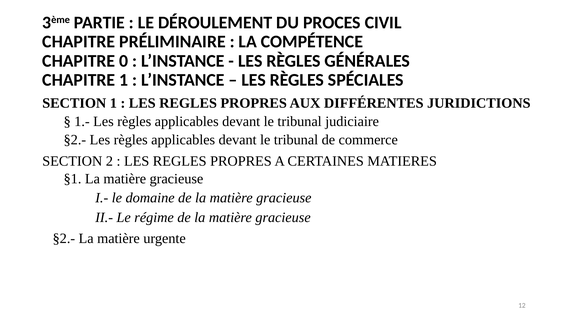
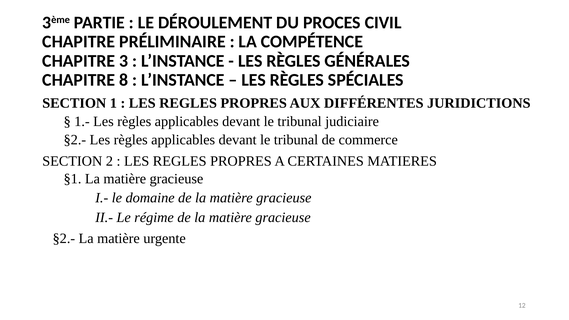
0: 0 -> 3 (124, 61)
CHAPITRE 1: 1 -> 8 (124, 80)
